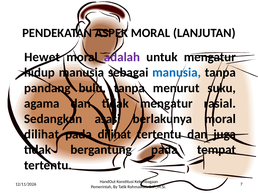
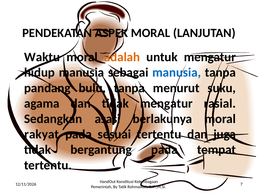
Hewet: Hewet -> Waktu (42, 57)
adalah colour: purple -> orange (122, 57)
dilihat: dilihat -> rakyat (42, 135)
pada dilihat: dilihat -> sesuai (114, 135)
